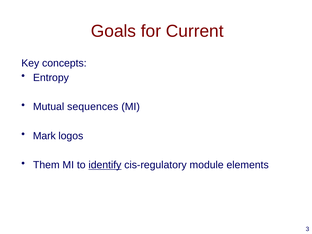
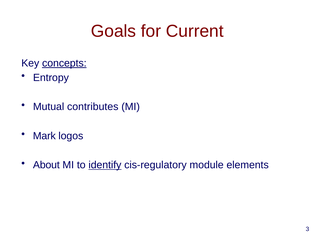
concepts underline: none -> present (64, 63)
sequences: sequences -> contributes (93, 107)
Them: Them -> About (46, 165)
